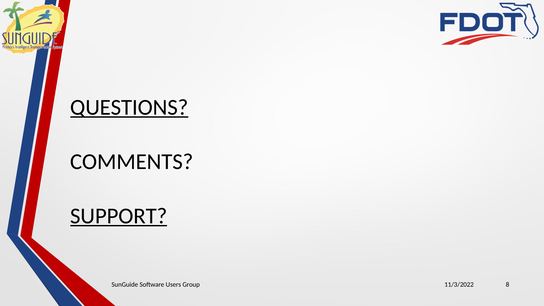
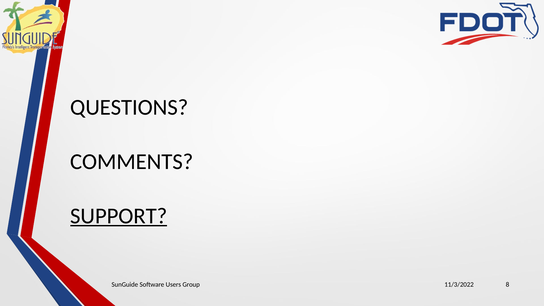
QUESTIONS underline: present -> none (129, 107)
